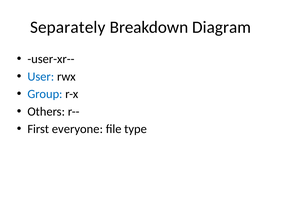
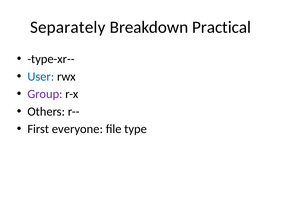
Diagram: Diagram -> Practical (222, 27)
user-xr--: user-xr-- -> type-xr-- (51, 59)
Group colour: blue -> purple (45, 94)
